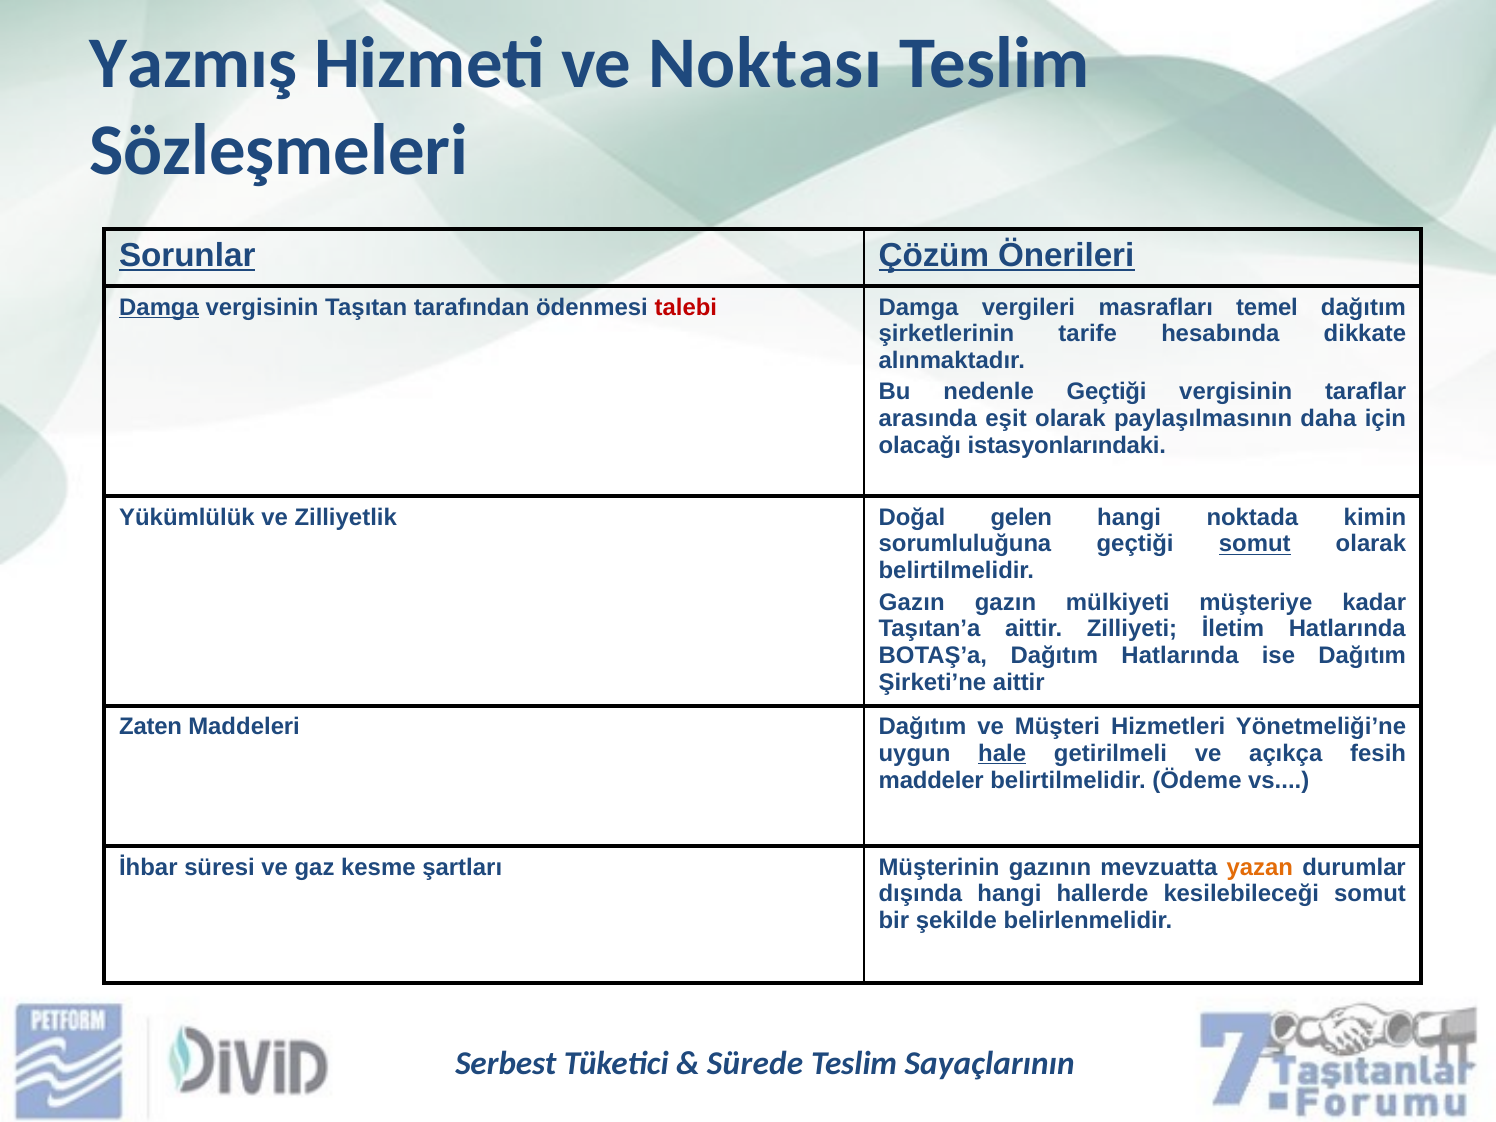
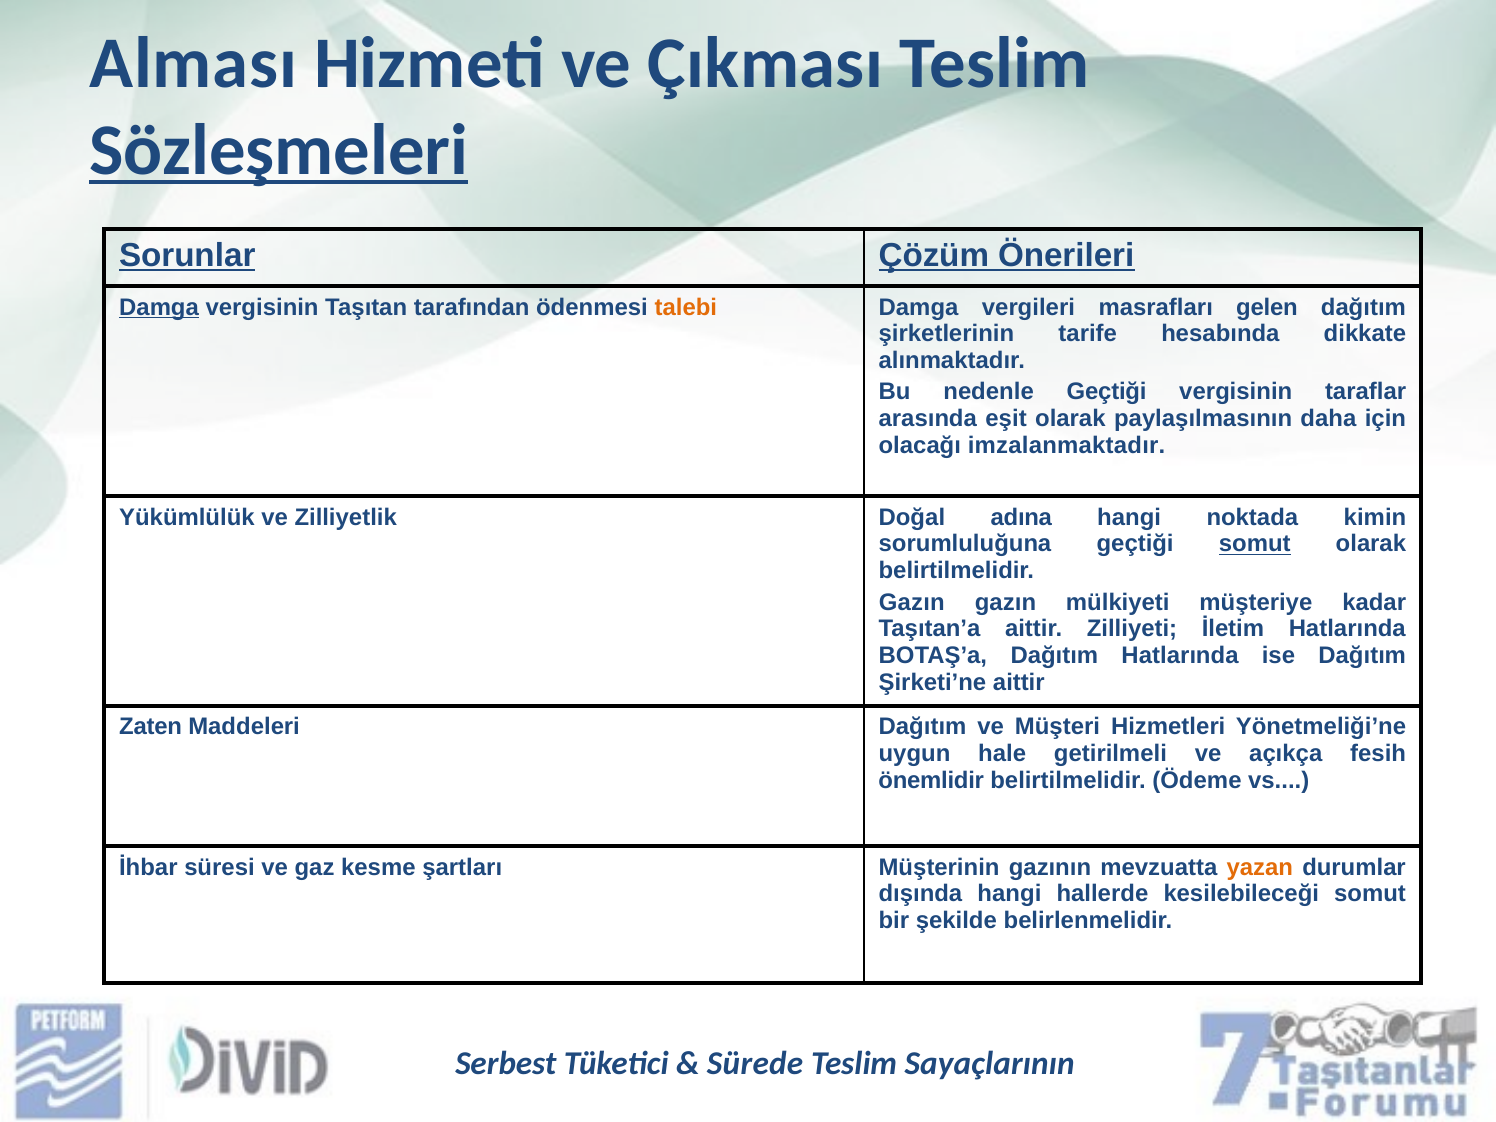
Yazmış: Yazmış -> Alması (193, 63)
Noktası: Noktası -> Çıkması (765, 63)
Sözleşmeleri underline: none -> present (279, 151)
talebi colour: red -> orange (686, 307)
temel: temel -> gelen (1267, 307)
istasyonlarındaki: istasyonlarındaki -> imzalanmaktadır (1067, 445)
gelen: gelen -> adına (1021, 517)
hale underline: present -> none (1002, 753)
maddeler: maddeler -> önemlidir (931, 780)
